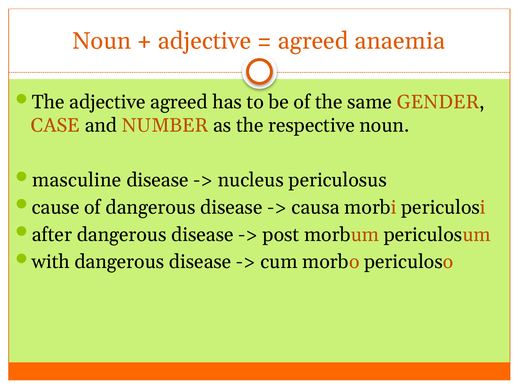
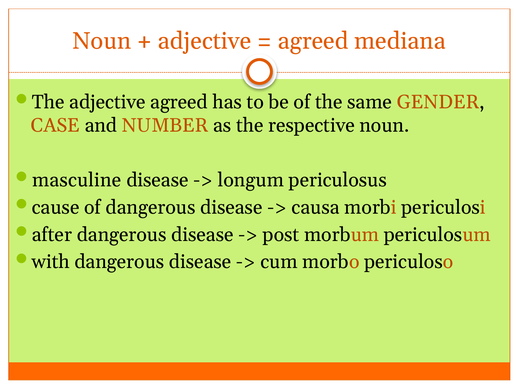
anaemia: anaemia -> mediana (400, 41)
nucleus: nucleus -> longum (251, 180)
